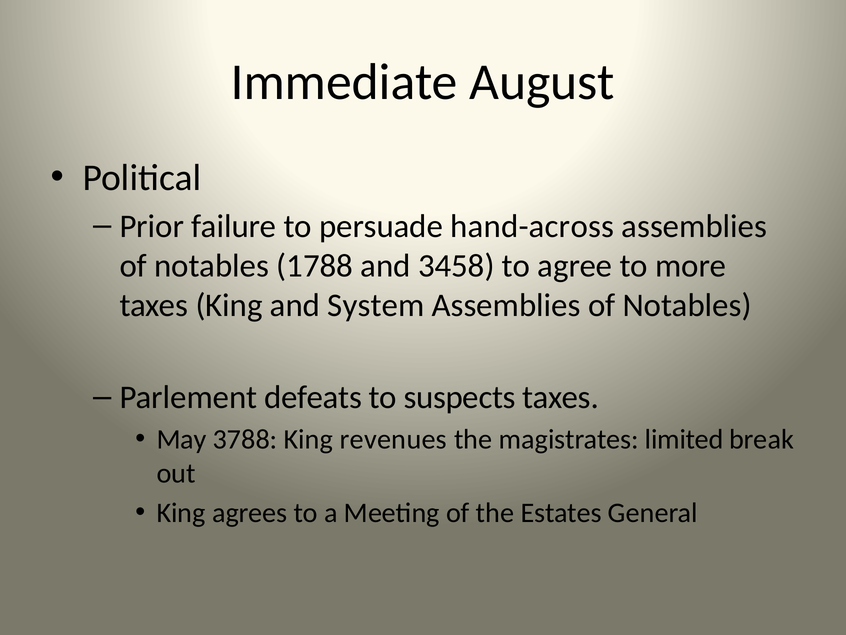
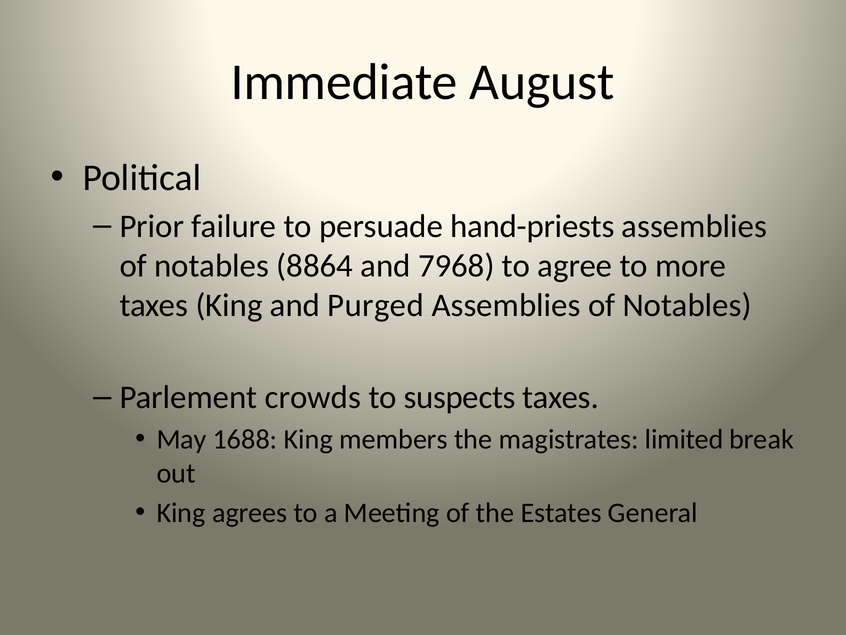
hand-across: hand-across -> hand-priests (532, 226)
1788: 1788 -> 8864 (315, 266)
3458: 3458 -> 7968 (456, 266)
System: System -> Purged (376, 305)
defeats: defeats -> crowds (313, 397)
3788: 3788 -> 1688 (245, 439)
revenues: revenues -> members (394, 439)
